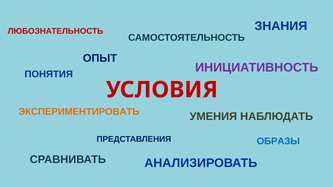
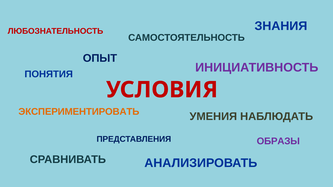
ОБРАЗЫ colour: blue -> purple (278, 141)
